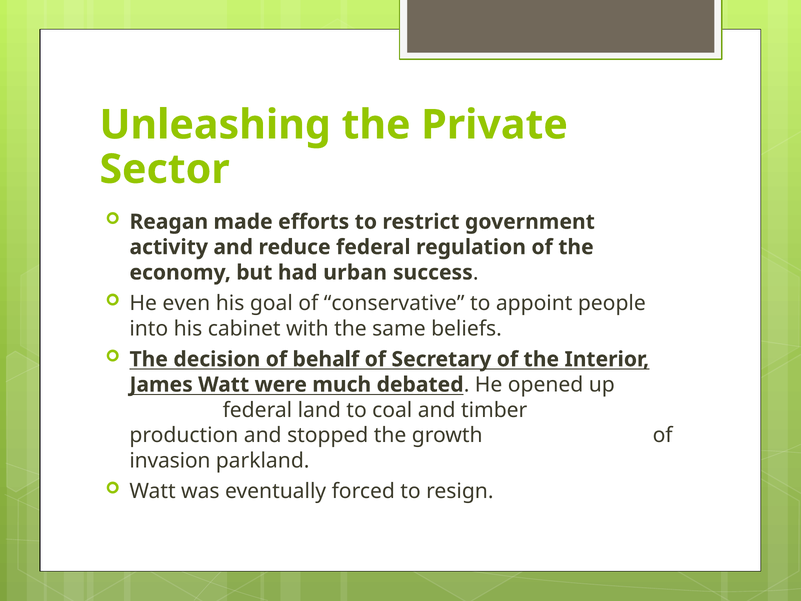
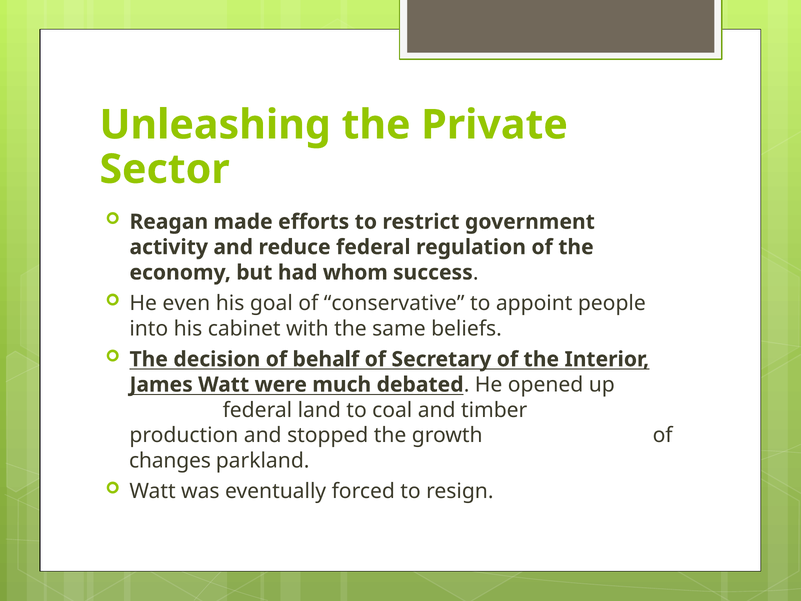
urban: urban -> whom (355, 272)
invasion: invasion -> changes (170, 461)
